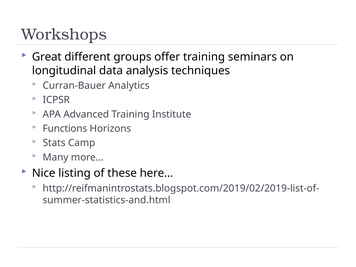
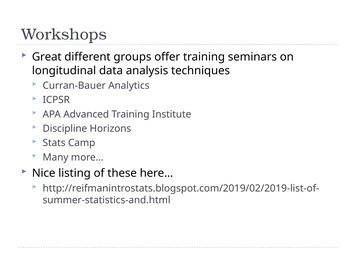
Functions: Functions -> Discipline (65, 129)
